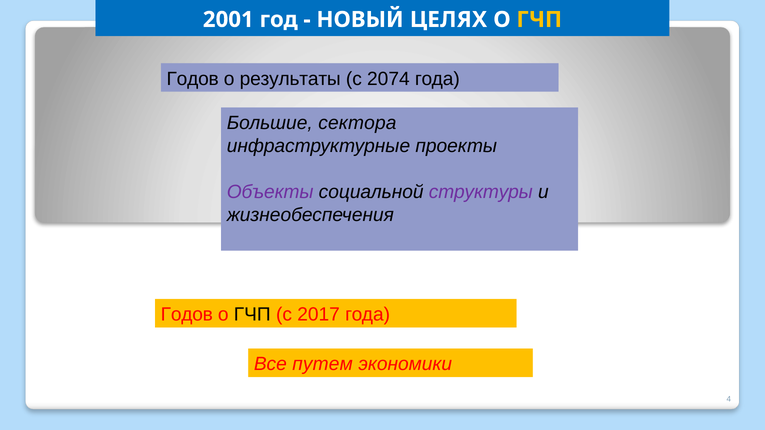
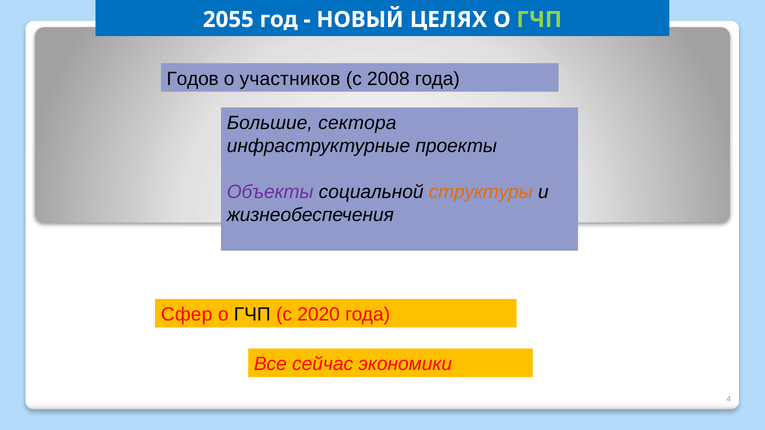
2001: 2001 -> 2055 (228, 20)
ГЧП colour: yellow -> light green (539, 20)
результаты: результаты -> участников (290, 79)
2074: 2074 -> 2008 (388, 79)
структуры colour: purple -> orange (481, 192)
Годов: Годов -> Сфер (187, 315)
2017: 2017 -> 2020 (319, 315)
путем: путем -> сейчас (323, 364)
